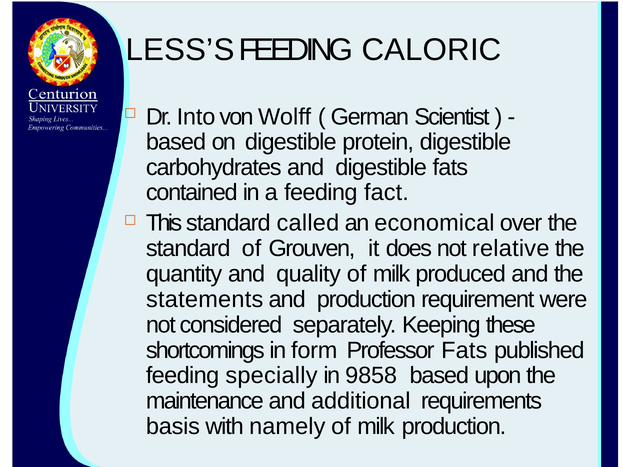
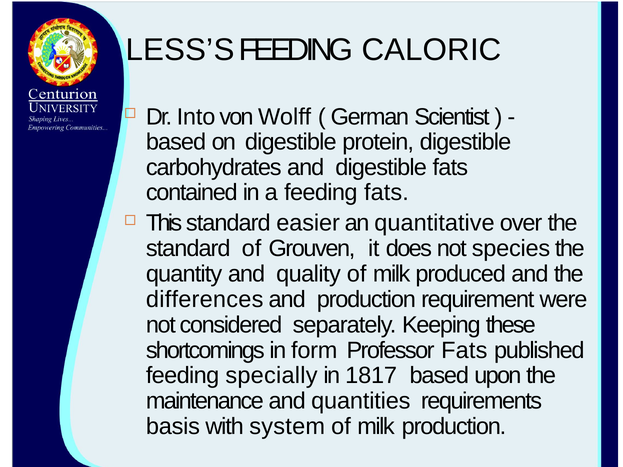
feeding fact: fact -> fats (386, 193)
called: called -> easier (308, 223)
economical: economical -> quantitative (435, 223)
relative: relative -> species (511, 249)
statements: statements -> differences (205, 300)
9858: 9858 -> 1817 (371, 376)
additional: additional -> quantities (361, 401)
namely: namely -> system (287, 427)
